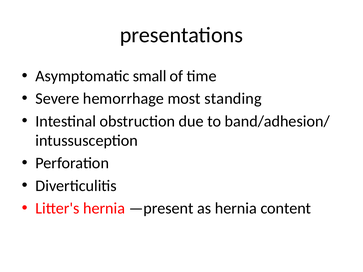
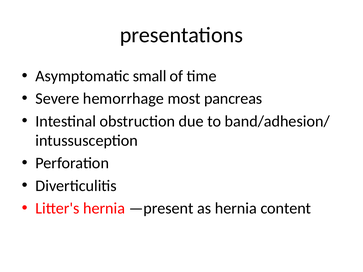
standing: standing -> pancreas (233, 99)
